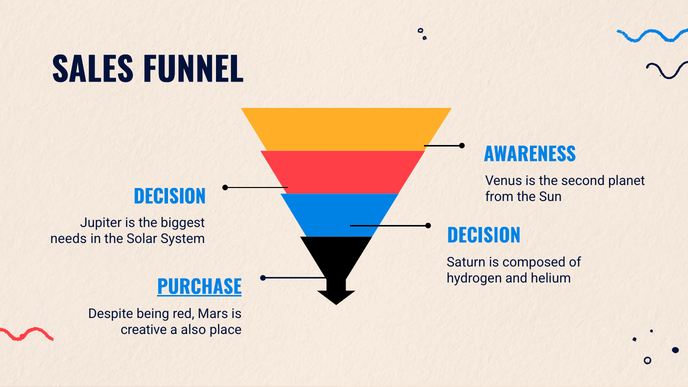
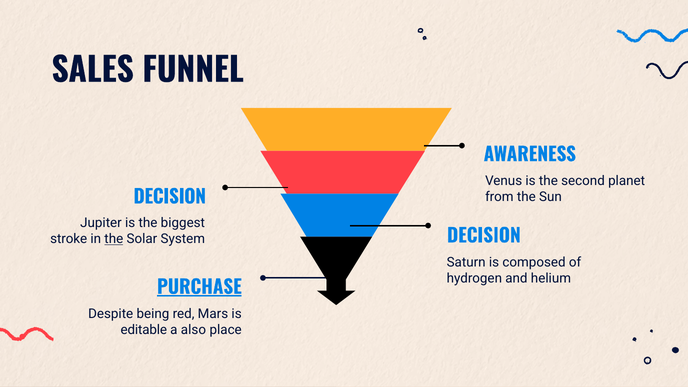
needs: needs -> stroke (69, 239)
the underline: none -> present (114, 239)
creative: creative -> editable (144, 330)
